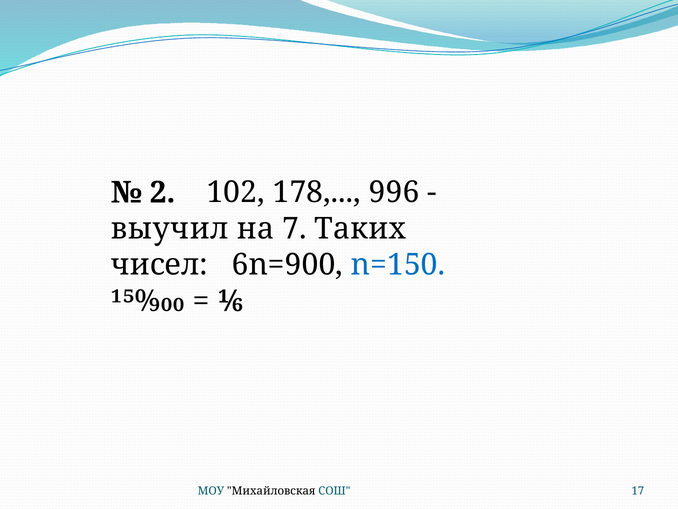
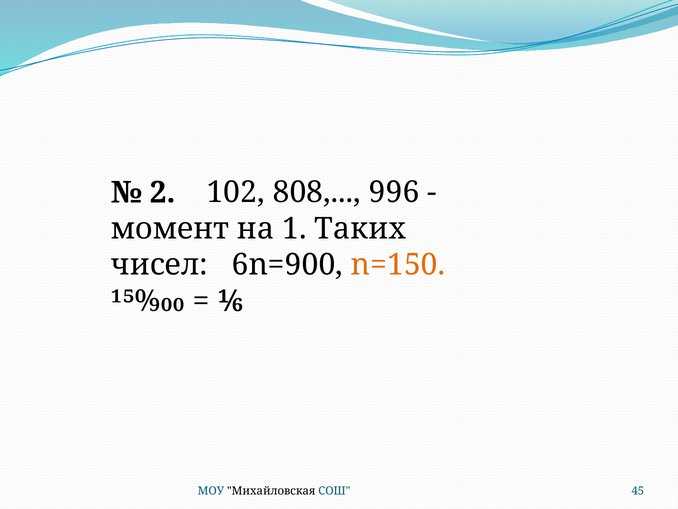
178: 178 -> 808 (317, 192)
выучил: выучил -> момент (170, 229)
7: 7 -> 1 (294, 229)
n=150 colour: blue -> orange (398, 265)
17: 17 -> 45 (638, 491)
